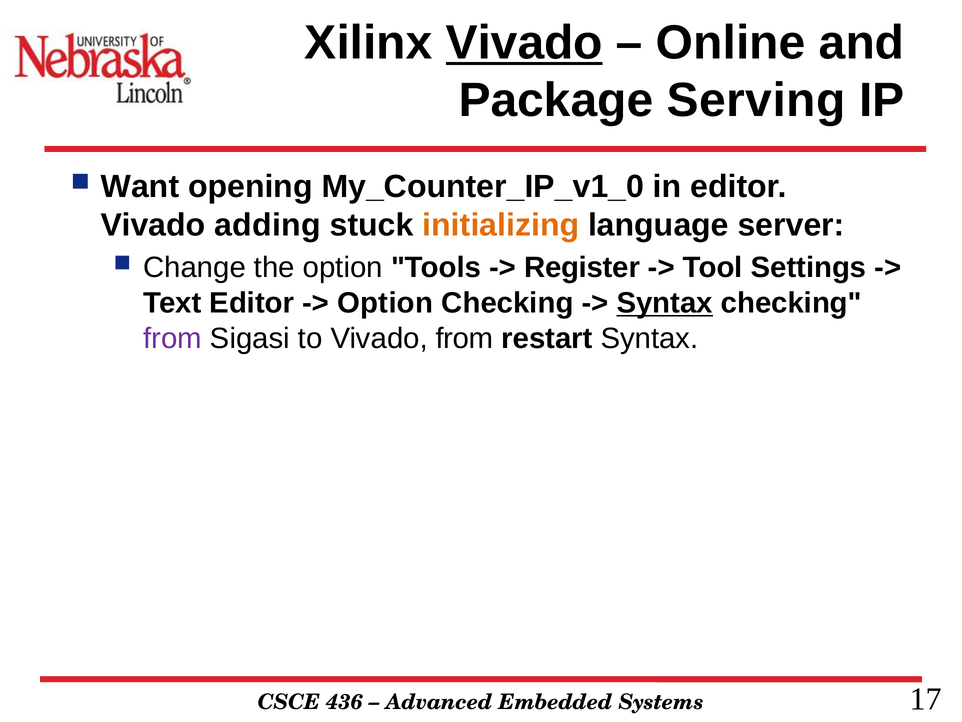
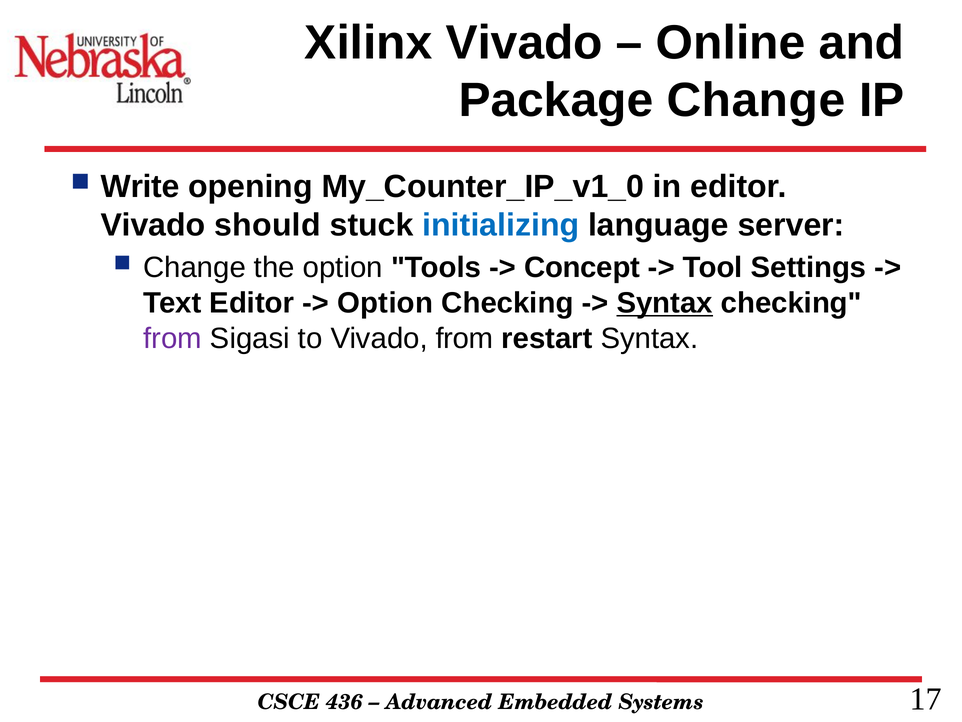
Vivado underline: present -> none (524, 43)
Package Serving: Serving -> Change (756, 100)
Want: Want -> Write (140, 187)
adding: adding -> should (267, 225)
initializing colour: orange -> blue (501, 225)
Register: Register -> Concept (582, 268)
